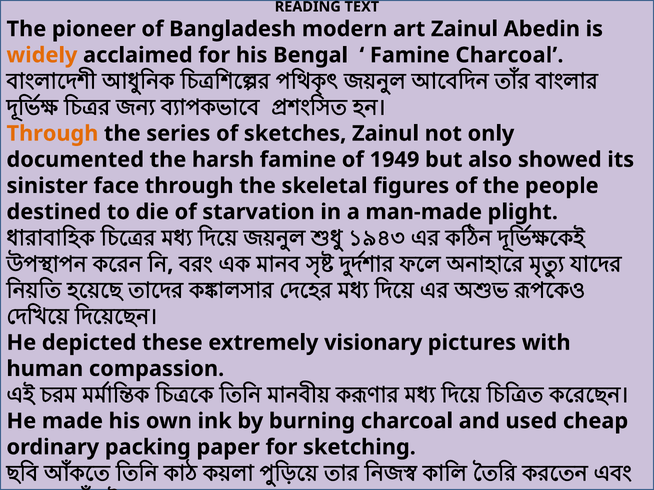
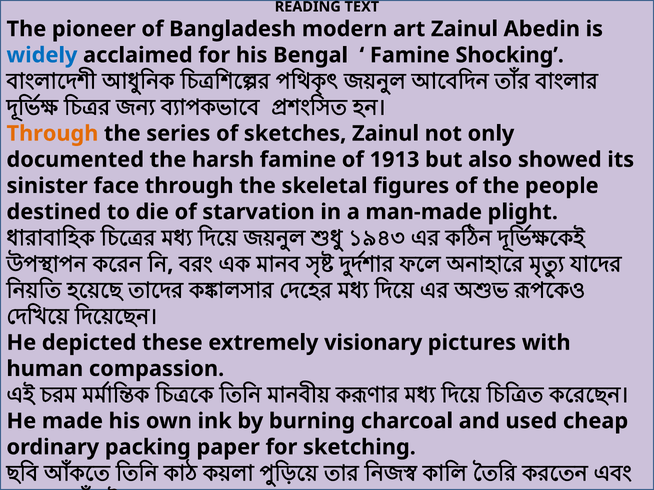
widely colour: orange -> blue (42, 55)
Famine Charcoal: Charcoal -> Shocking (510, 55)
1949: 1949 -> 1913 (395, 160)
